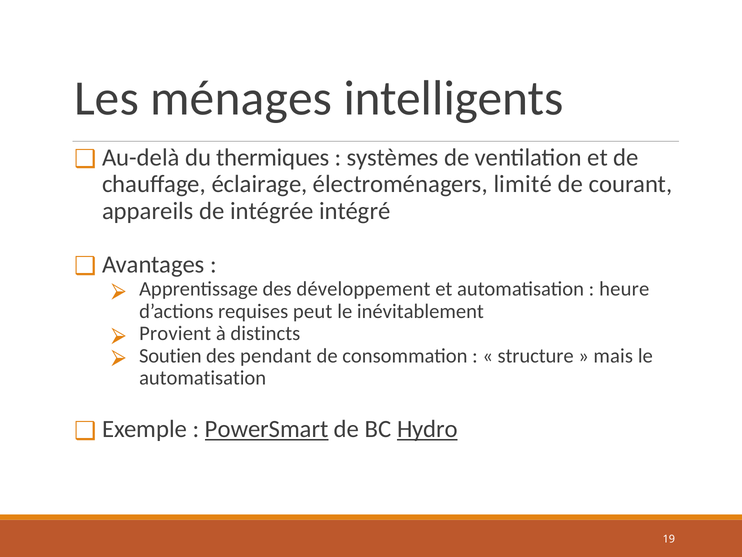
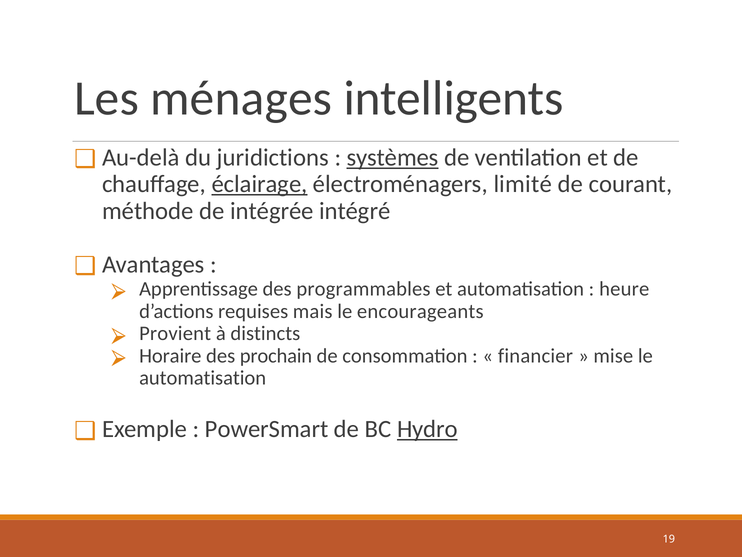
thermiques: thermiques -> juridictions (273, 157)
systèmes underline: none -> present (393, 157)
éclairage underline: none -> present (259, 184)
appareils: appareils -> méthode (148, 211)
développement: développement -> programmables (363, 289)
peut: peut -> mais (313, 311)
inévitablement: inévitablement -> encourageants (420, 311)
Soutien: Soutien -> Horaire (170, 355)
pendant: pendant -> prochain (276, 355)
structure: structure -> financier (535, 355)
mais: mais -> mise (613, 355)
PowerSmart underline: present -> none (267, 429)
